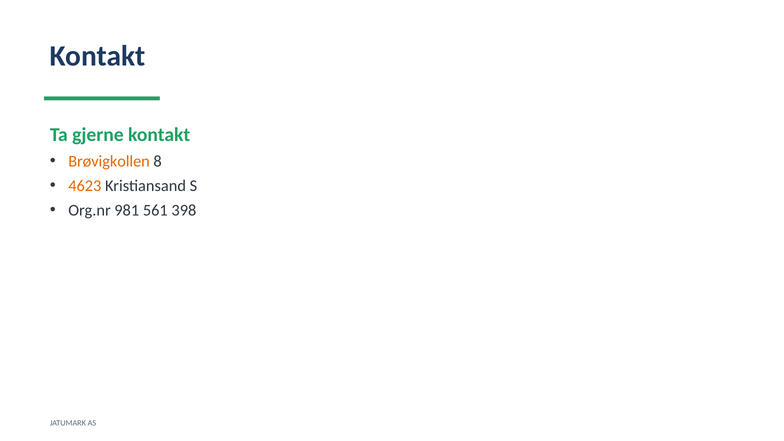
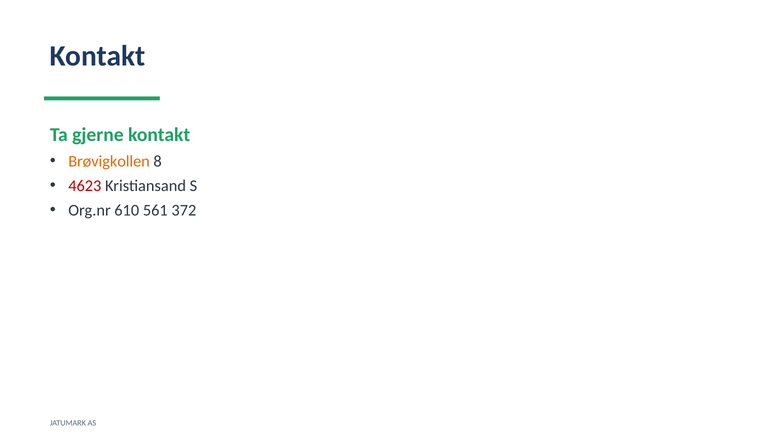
4623 colour: orange -> red (85, 186)
981: 981 -> 610 (127, 210)
398: 398 -> 372 (184, 210)
